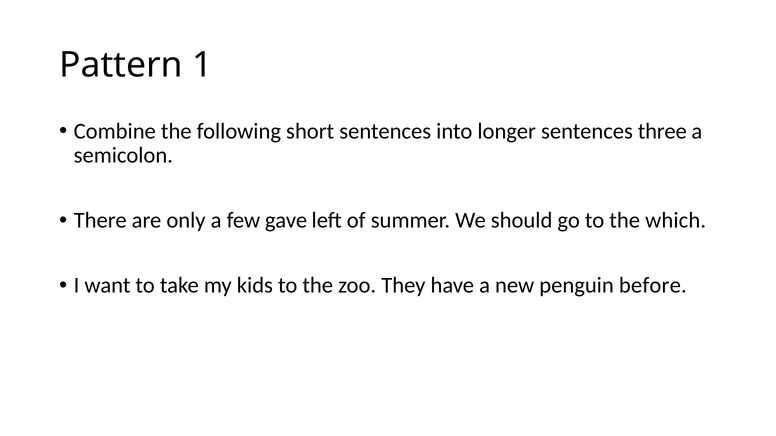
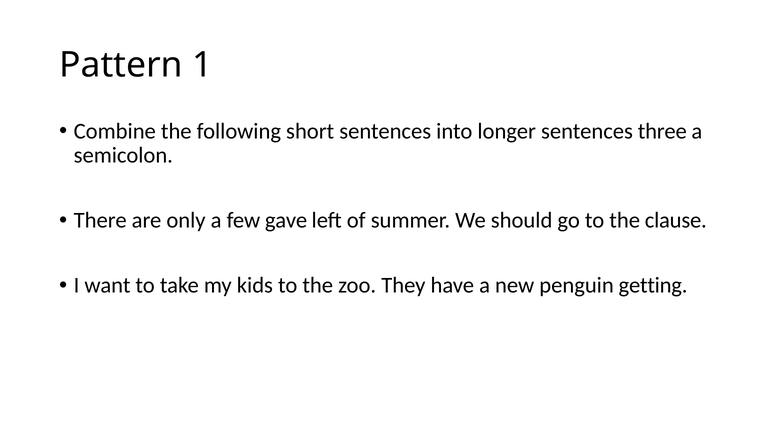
which: which -> clause (676, 221)
before: before -> getting (653, 286)
